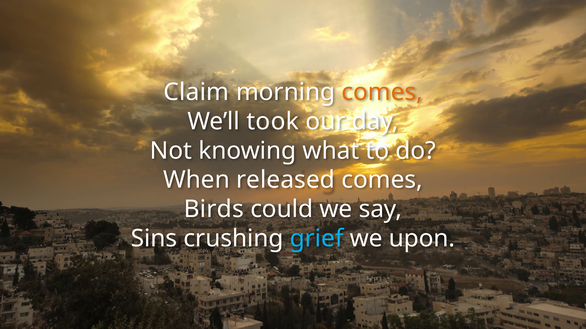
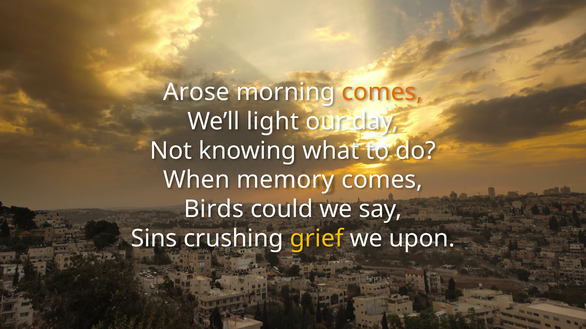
Claim: Claim -> Arose (196, 92)
took: took -> light (273, 122)
released: released -> memory (285, 180)
grief colour: light blue -> yellow (317, 239)
